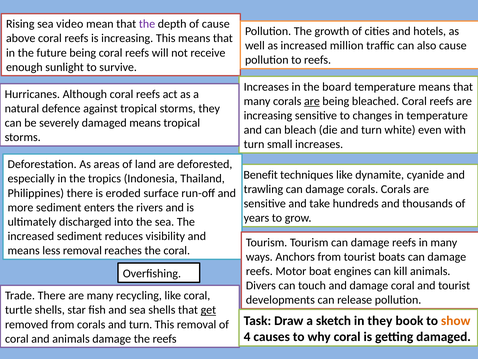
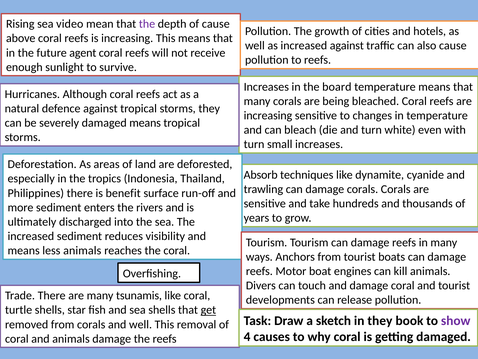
increased million: million -> against (347, 46)
future being: being -> agent (83, 53)
are underline: present -> none (312, 101)
Benefit: Benefit -> Absorb (261, 175)
eroded: eroded -> benefit (123, 193)
less removal: removal -> animals (82, 250)
recycling: recycling -> tsunamis (139, 295)
show colour: orange -> purple (456, 320)
corals and turn: turn -> well (141, 324)
